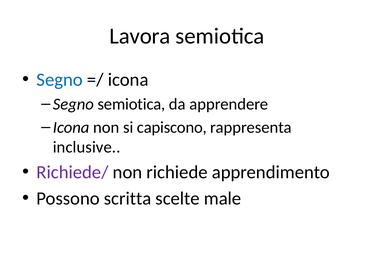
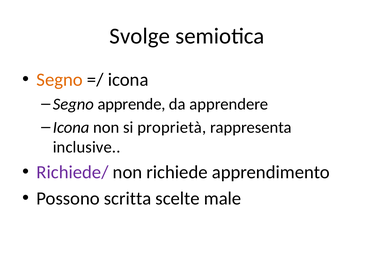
Lavora: Lavora -> Svolge (140, 36)
Segno colour: blue -> orange (60, 80)
Segno semiotica: semiotica -> apprende (131, 104)
capiscono: capiscono -> proprietà (172, 128)
